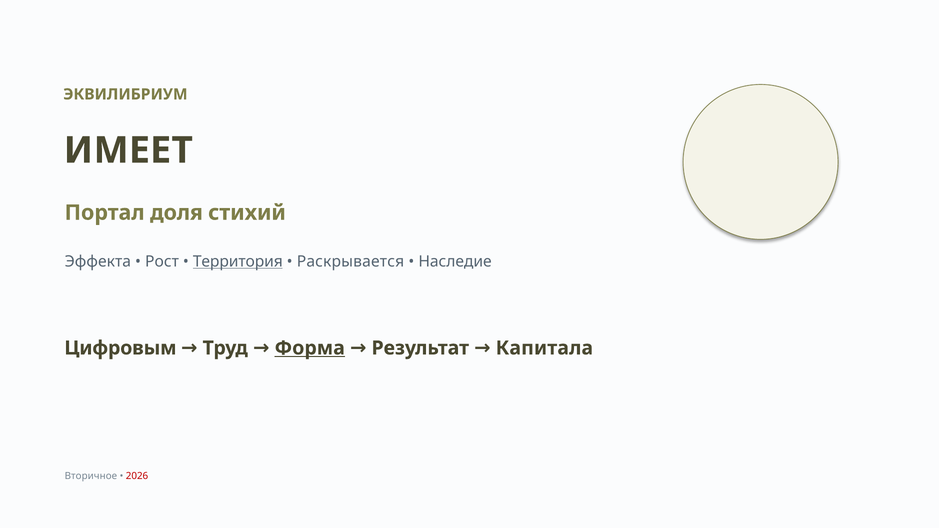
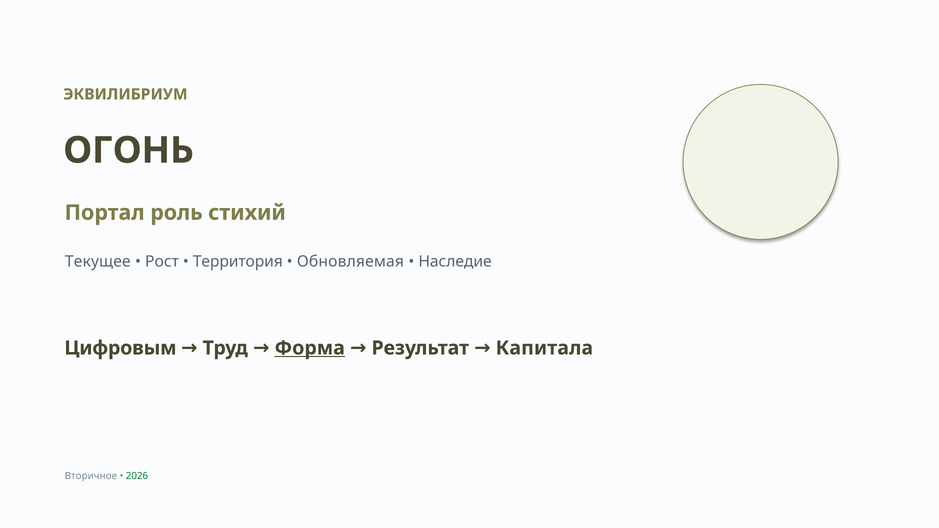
ИМЕЕТ: ИМЕЕТ -> ОГОНЬ (129, 150)
доля: доля -> роль (177, 213)
Эффекта: Эффекта -> Текущее (98, 262)
Территория underline: present -> none (238, 262)
Раскрывается: Раскрывается -> Обновляемая (350, 262)
2026 colour: red -> green (137, 476)
